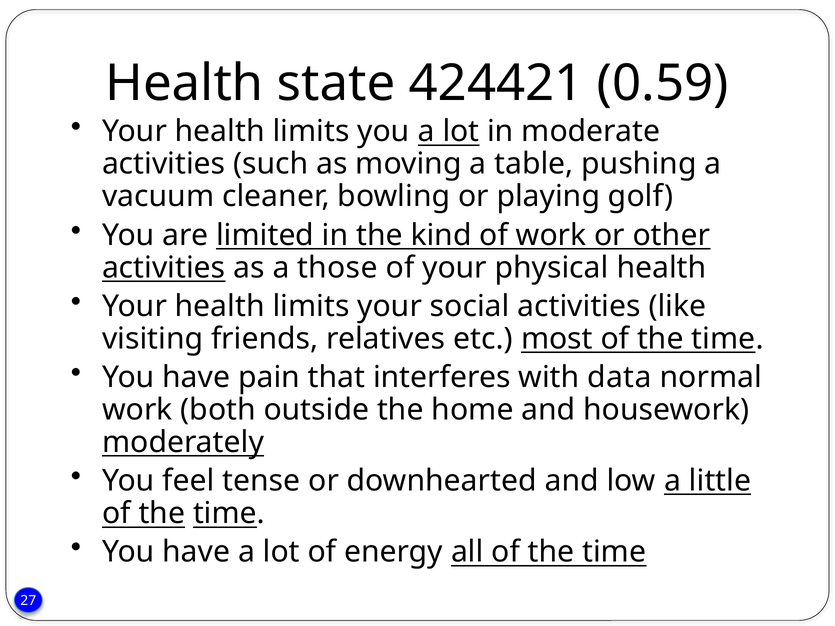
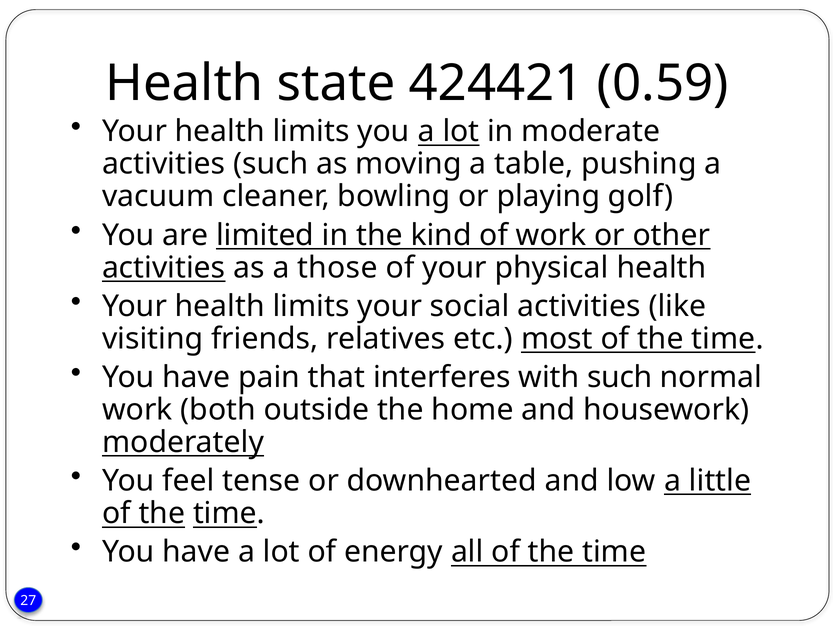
with data: data -> such (620, 377)
